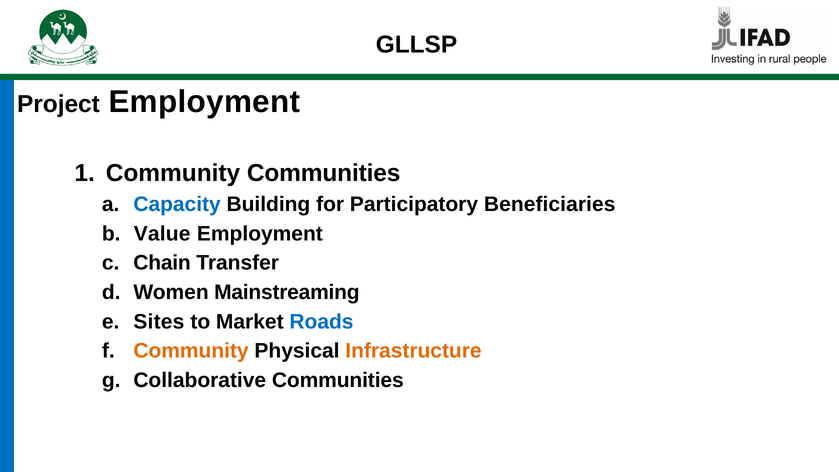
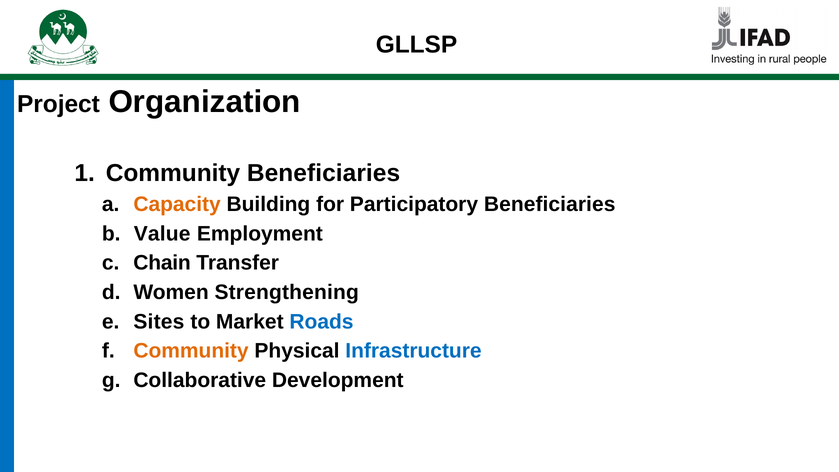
Project Employment: Employment -> Organization (205, 102)
Community Communities: Communities -> Beneficiaries (324, 173)
Capacity colour: blue -> orange (177, 204)
Mainstreaming: Mainstreaming -> Strengthening (287, 292)
Infrastructure colour: orange -> blue (413, 351)
Collaborative Communities: Communities -> Development (338, 380)
